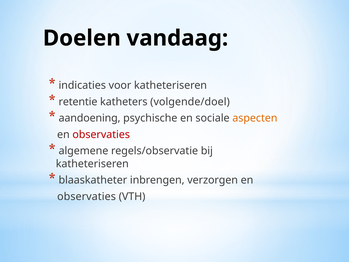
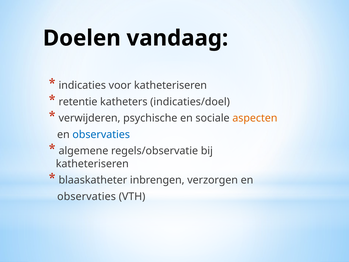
volgende/doel: volgende/doel -> indicaties/doel (190, 102)
aandoening: aandoening -> verwijderen (89, 118)
observaties colour: red -> blue (101, 134)
